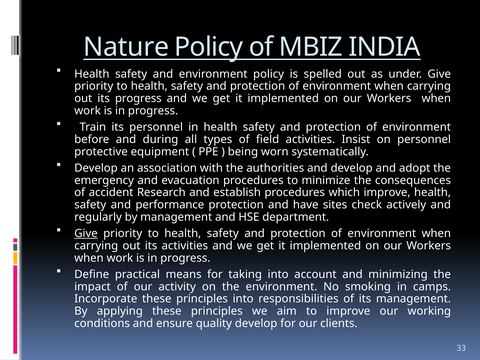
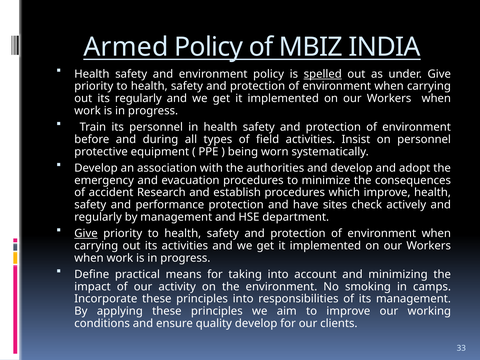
Nature: Nature -> Armed (126, 47)
spelled underline: none -> present (323, 74)
its progress: progress -> regularly (138, 98)
